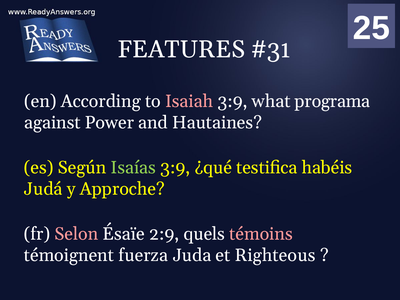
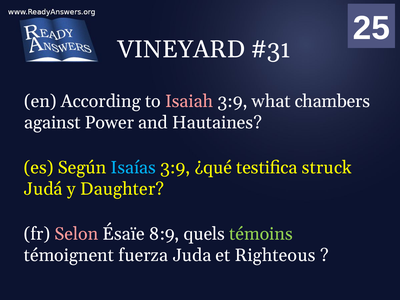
FEATURES: FEATURES -> VINEYARD (181, 49)
programa: programa -> chambers (332, 101)
Isaías colour: light green -> light blue (133, 168)
habéis: habéis -> struck (327, 168)
Approche: Approche -> Daughter (122, 189)
2:9: 2:9 -> 8:9 (164, 234)
témoins colour: pink -> light green (261, 234)
